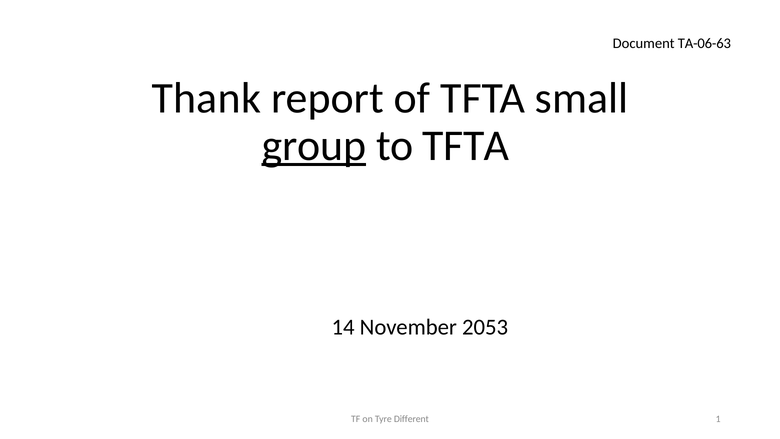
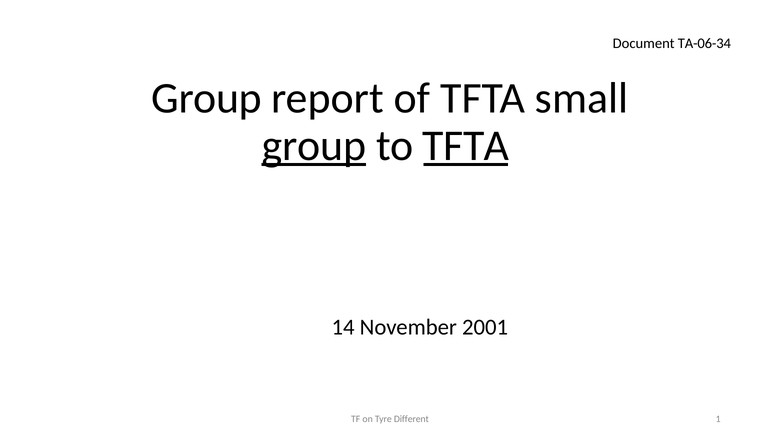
TA-06-63: TA-06-63 -> TA-06-34 (704, 43)
Thank: Thank -> Group (207, 98)
TFTA underline: none -> present (466, 146)
2053: 2053 -> 2001 (485, 327)
